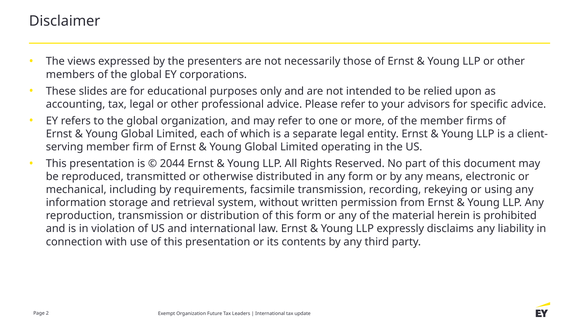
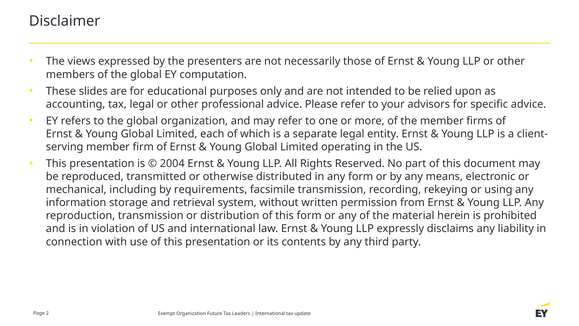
corporations: corporations -> computation (213, 74)
2044: 2044 -> 2004 (172, 163)
